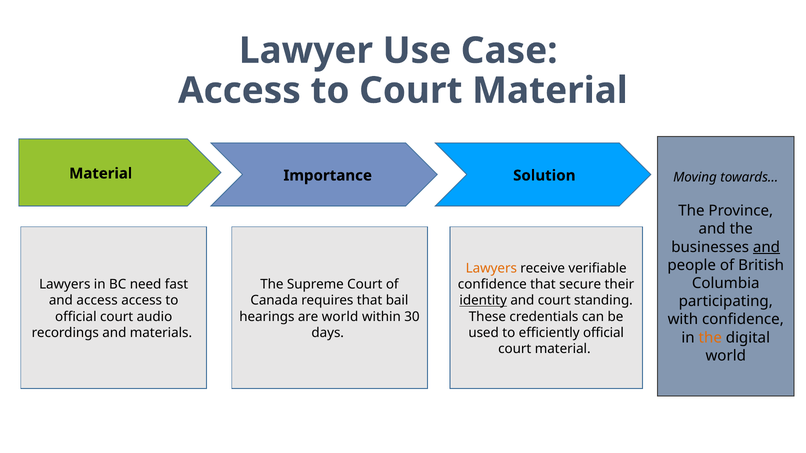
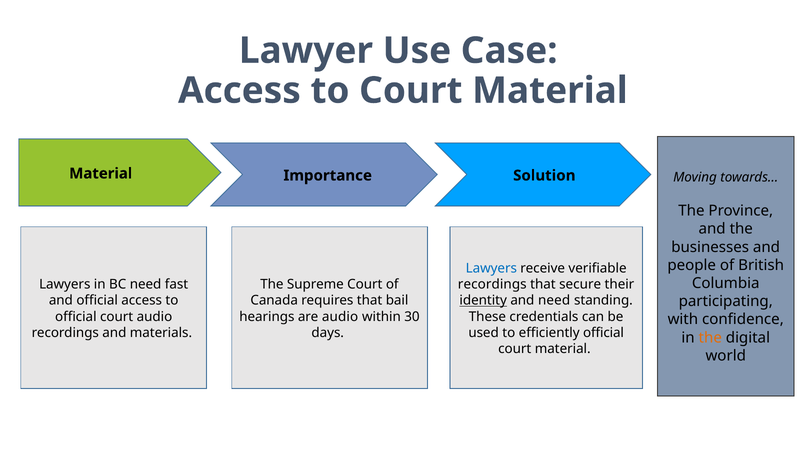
and underline: present -> none (766, 247)
Lawyers colour: orange -> blue (491, 269)
confidence: confidence -> recordings (492, 285)
and access: access -> official (97, 301)
and court: court -> need (554, 301)
are world: world -> audio (340, 317)
